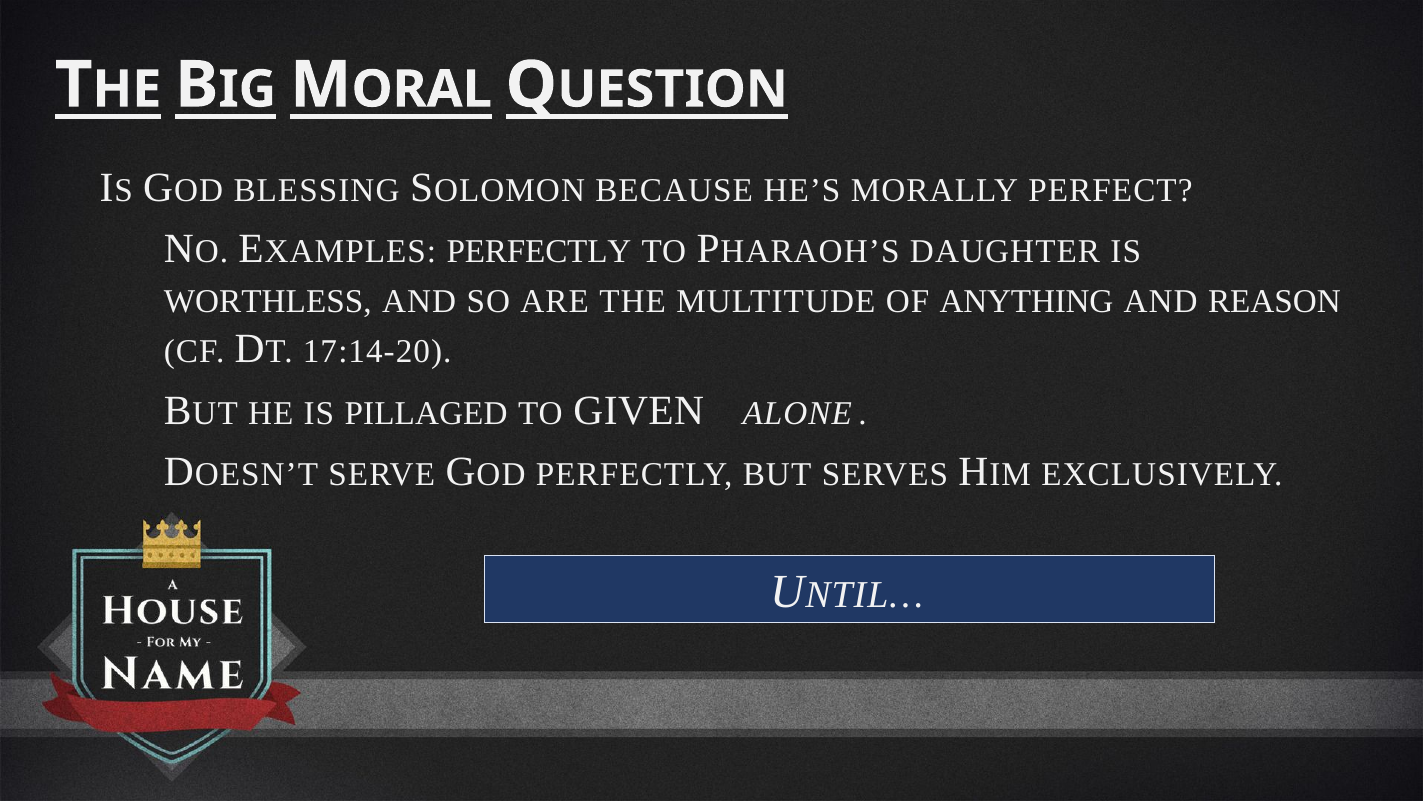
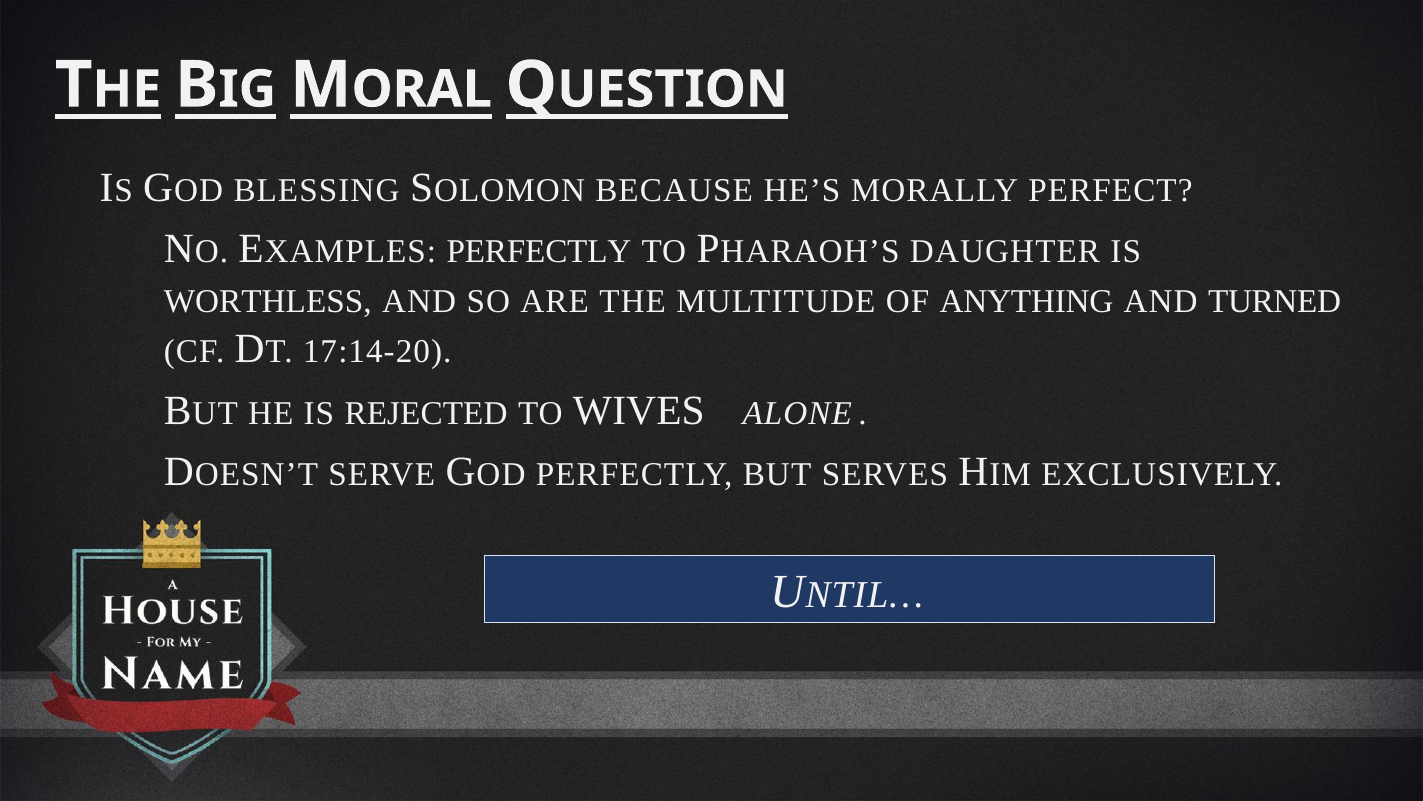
REASON: REASON -> TURNED (1275, 301)
PILLAGED: PILLAGED -> REJECTED (426, 413)
GIVEN: GIVEN -> WIVES (639, 410)
